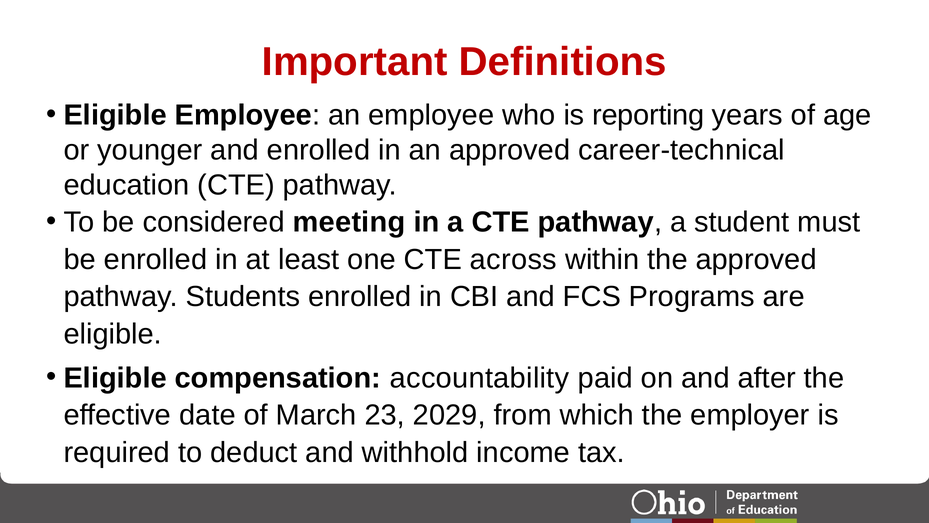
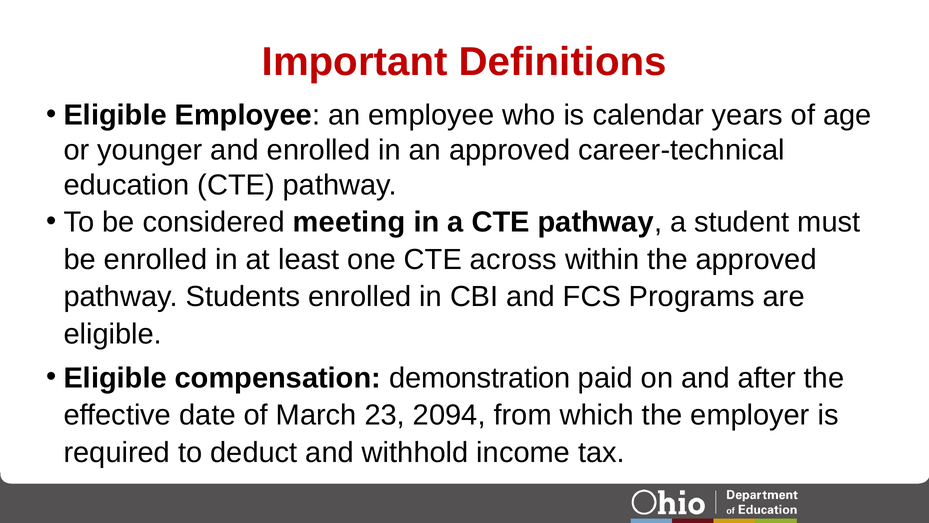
reporting: reporting -> calendar (648, 115)
accountability: accountability -> demonstration (480, 378)
2029: 2029 -> 2094 (449, 415)
